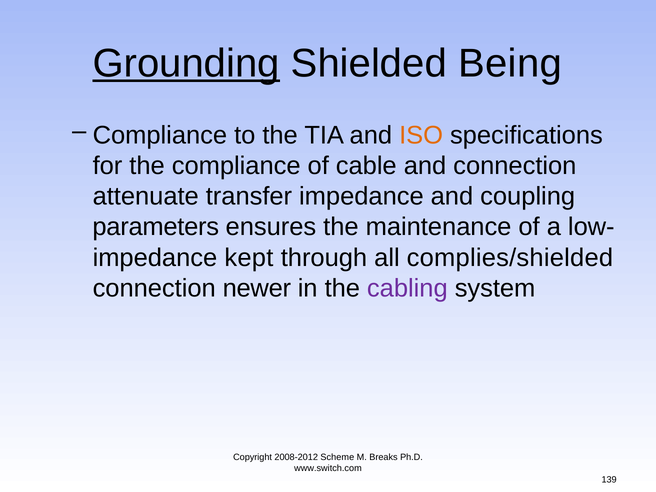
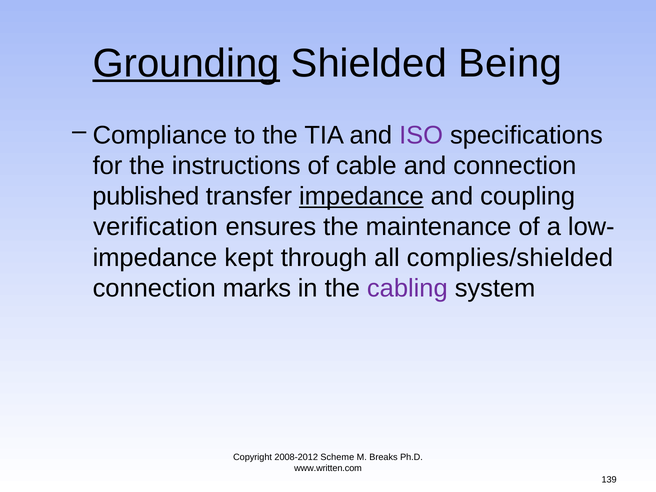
ISO colour: orange -> purple (421, 135)
the compliance: compliance -> instructions (236, 166)
attenuate: attenuate -> published (146, 196)
impedance underline: none -> present (361, 196)
parameters: parameters -> verification (156, 227)
newer: newer -> marks (257, 288)
www.switch.com: www.switch.com -> www.written.com (328, 468)
